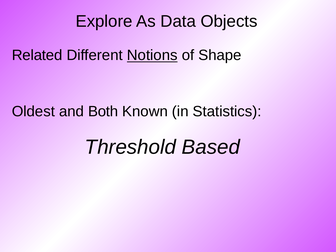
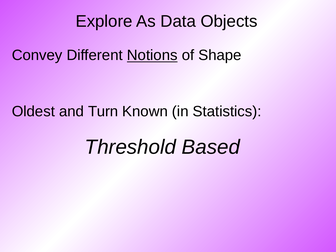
Related: Related -> Convey (37, 55)
Both: Both -> Turn (103, 111)
